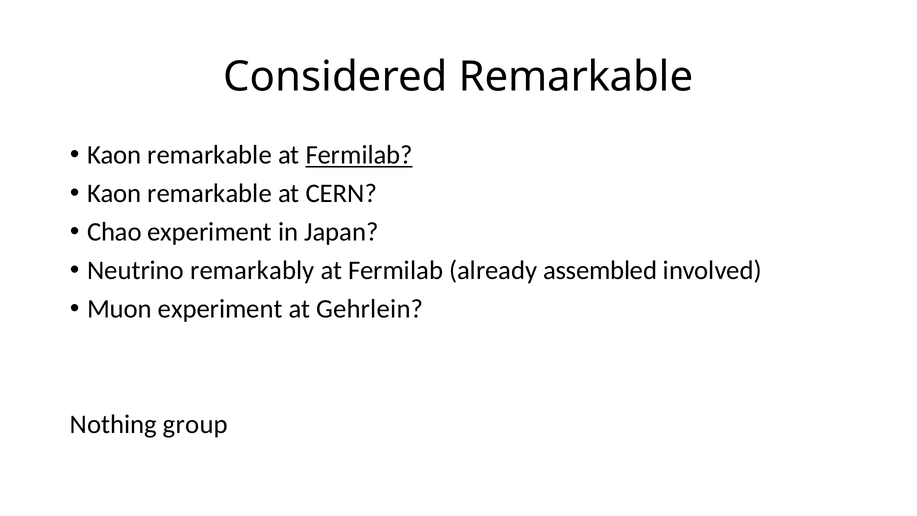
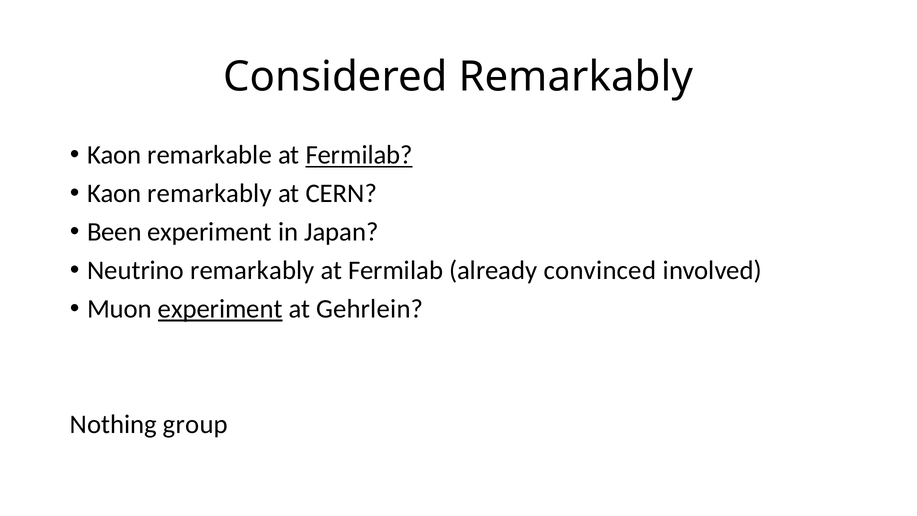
Considered Remarkable: Remarkable -> Remarkably (576, 77)
remarkable: remarkable -> remarkably (210, 193)
Chao: Chao -> Been (114, 232)
assembled: assembled -> convinced (600, 270)
experiment underline: none -> present (220, 309)
